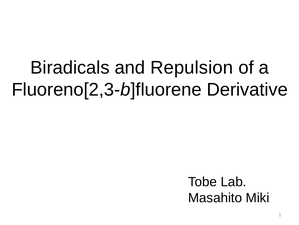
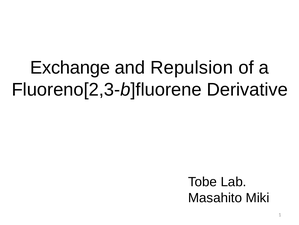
Biradicals: Biradicals -> Exchange (70, 68)
